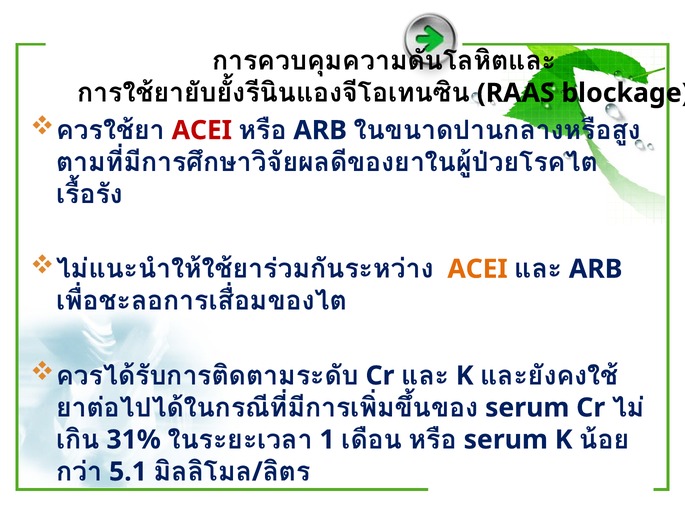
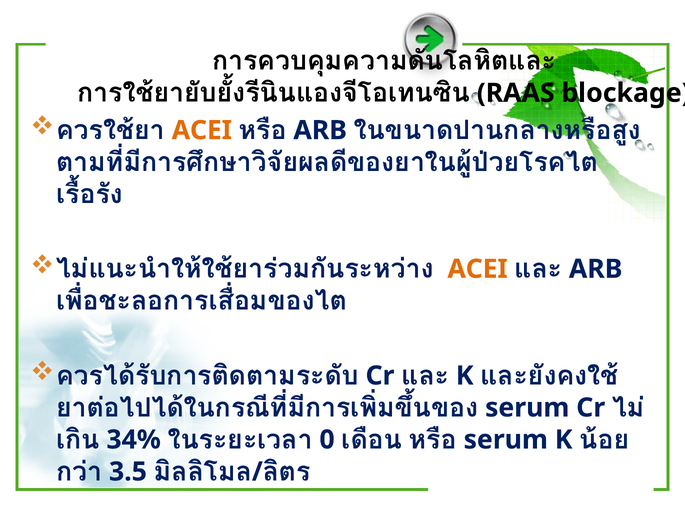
ACEI colour: red -> orange (202, 130)
31%: 31% -> 34% (134, 440)
1: 1 -> 0 (327, 440)
5.1: 5.1 -> 3.5 (128, 471)
